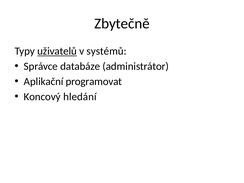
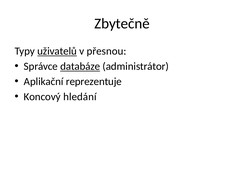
systémů: systémů -> přesnou (107, 51)
databáze underline: none -> present (80, 66)
programovat: programovat -> reprezentuje (94, 82)
